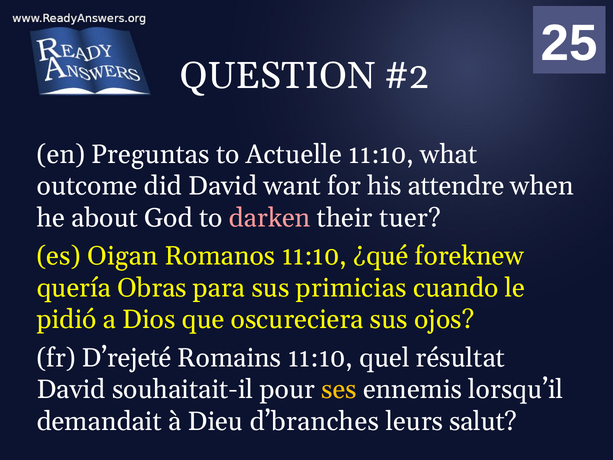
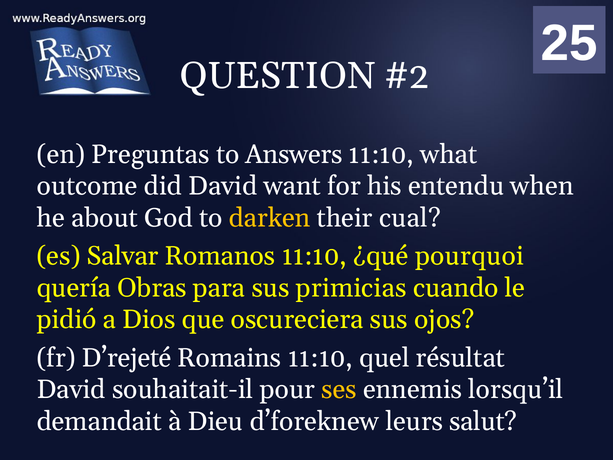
Actuelle: Actuelle -> Answers (294, 154)
attendre: attendre -> entendu (456, 186)
darken colour: pink -> yellow (270, 218)
tuer: tuer -> cual (410, 218)
Oigan: Oigan -> Salvar (123, 256)
foreknew: foreknew -> pourquoi (470, 256)
d’branches: d’branches -> d’foreknew (314, 421)
